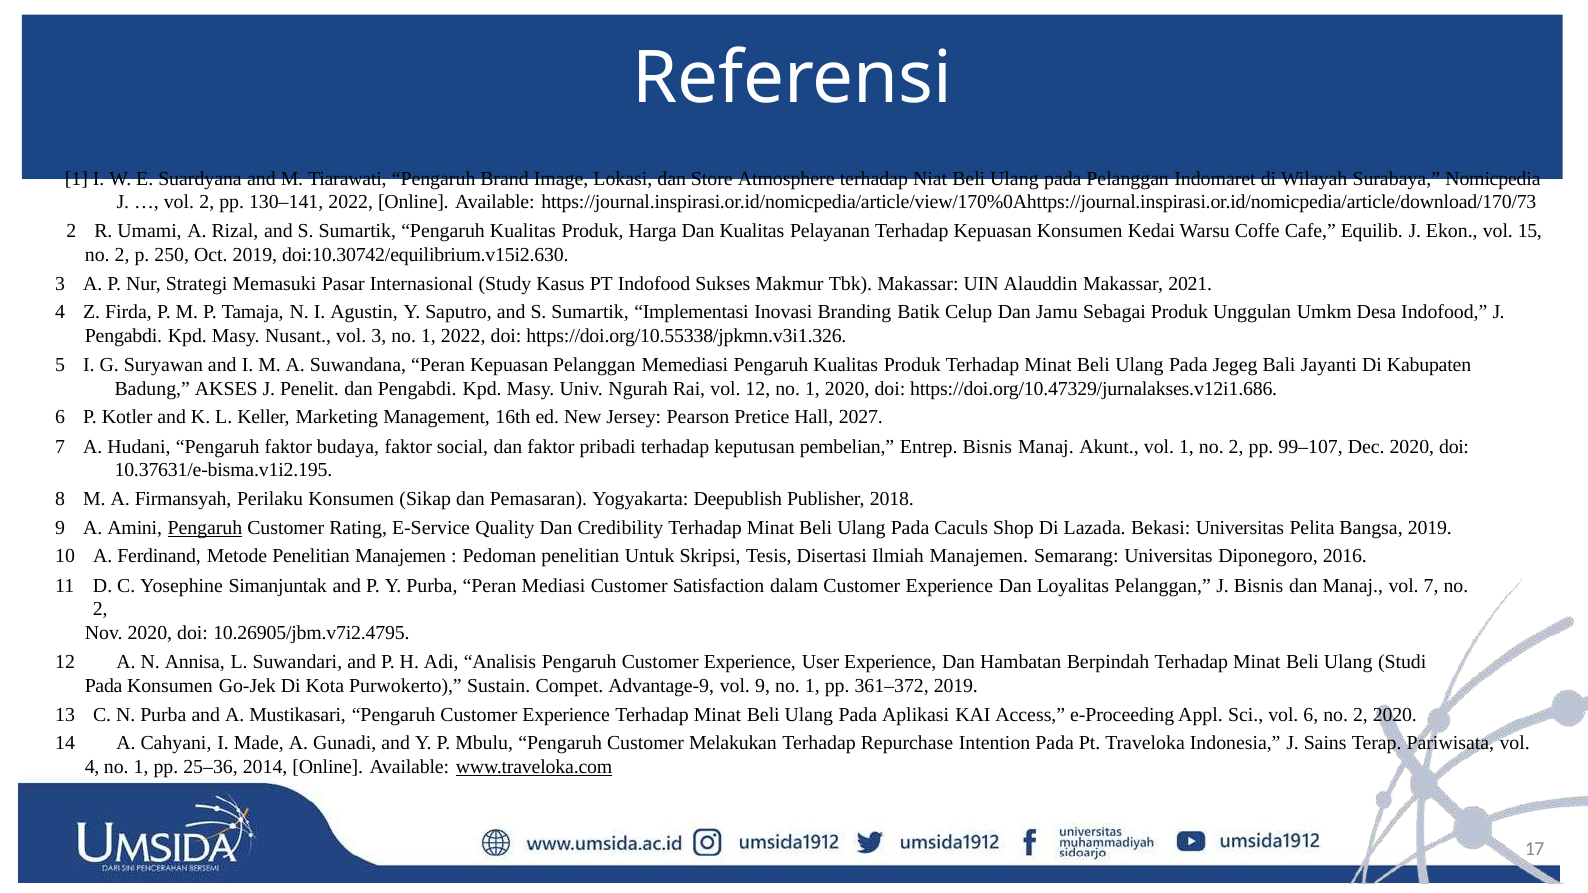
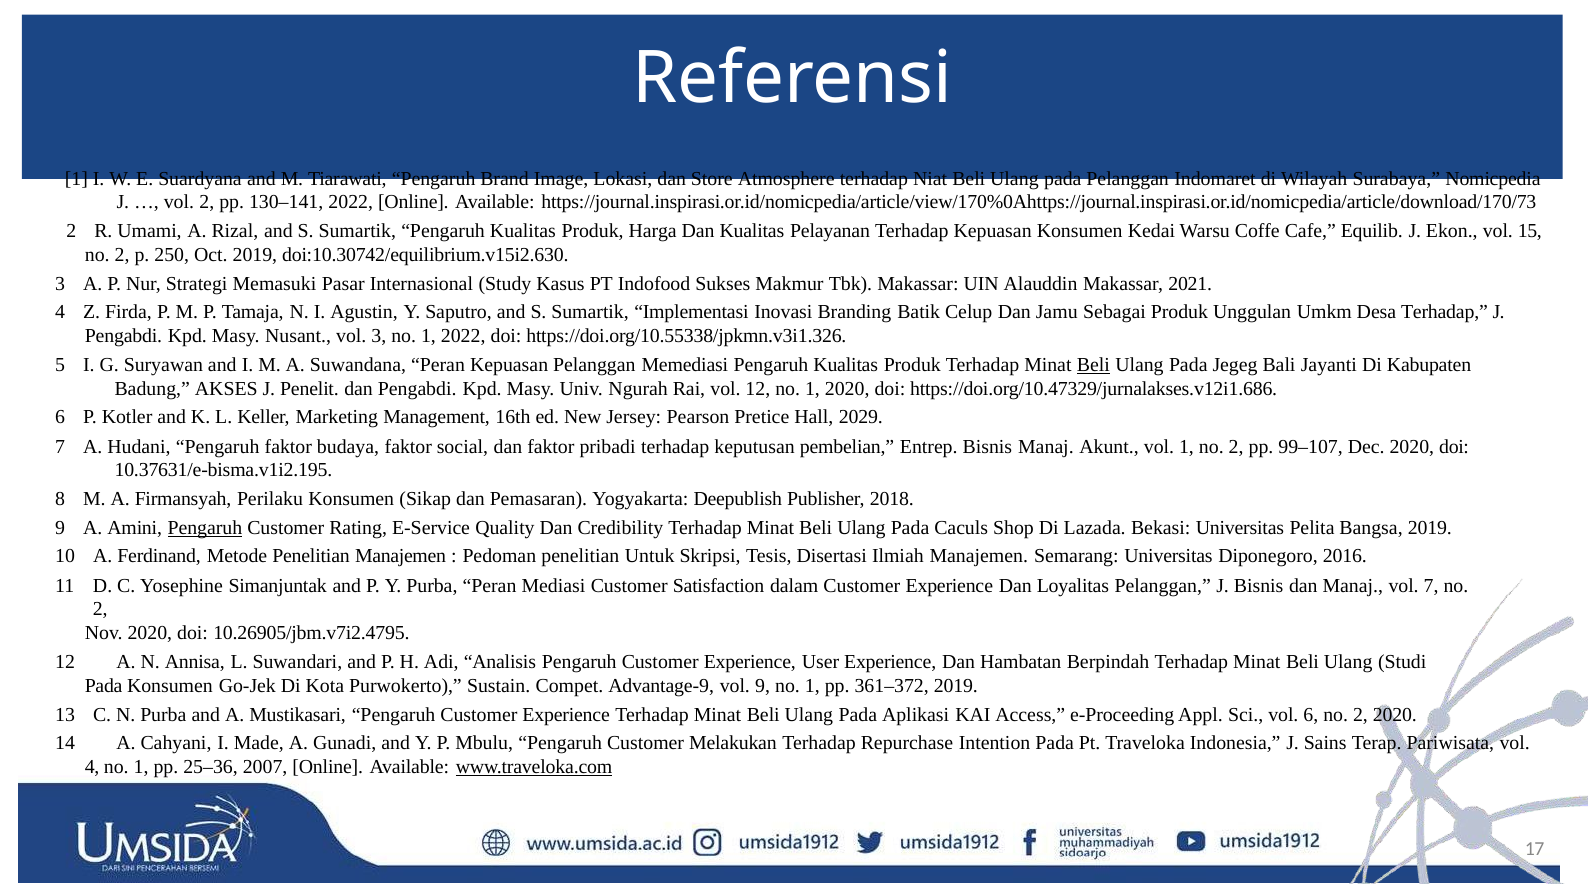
Desa Indofood: Indofood -> Terhadap (1444, 312)
Beli underline: none -> present (1093, 365)
2027: 2027 -> 2029 (861, 418)
2014: 2014 -> 2007 (265, 767)
